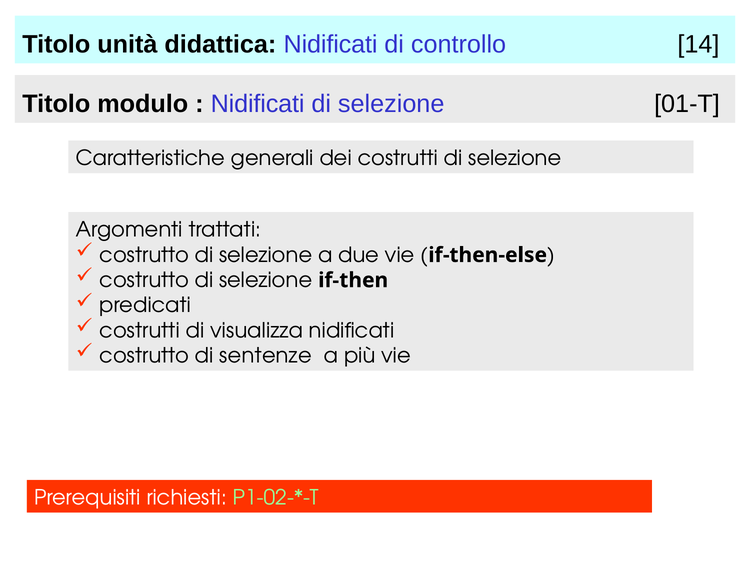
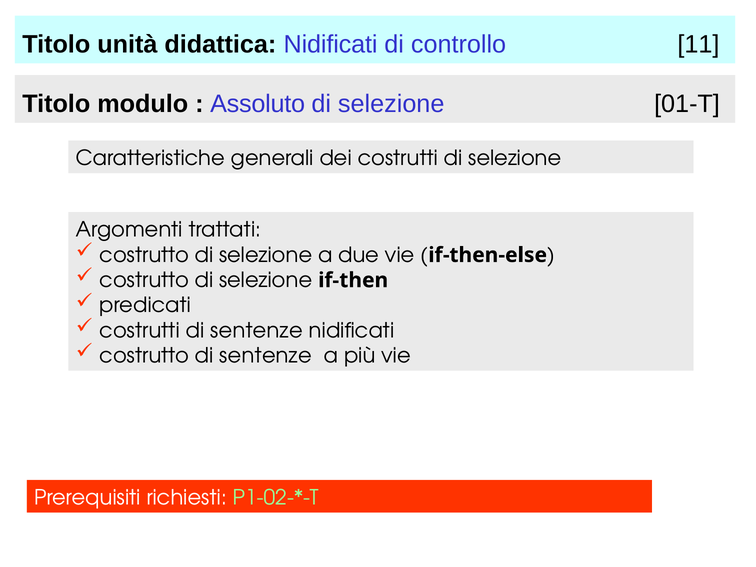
14: 14 -> 11 (698, 45)
Nidificati: Nidificati -> Assoluto (258, 104)
costrutti di visualizza: visualizza -> sentenze (257, 331)
